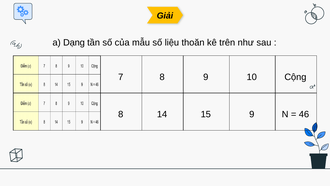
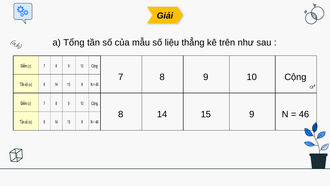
Dạng: Dạng -> Tổng (74, 42)
thoăn: thoăn -> thẳng (193, 42)
